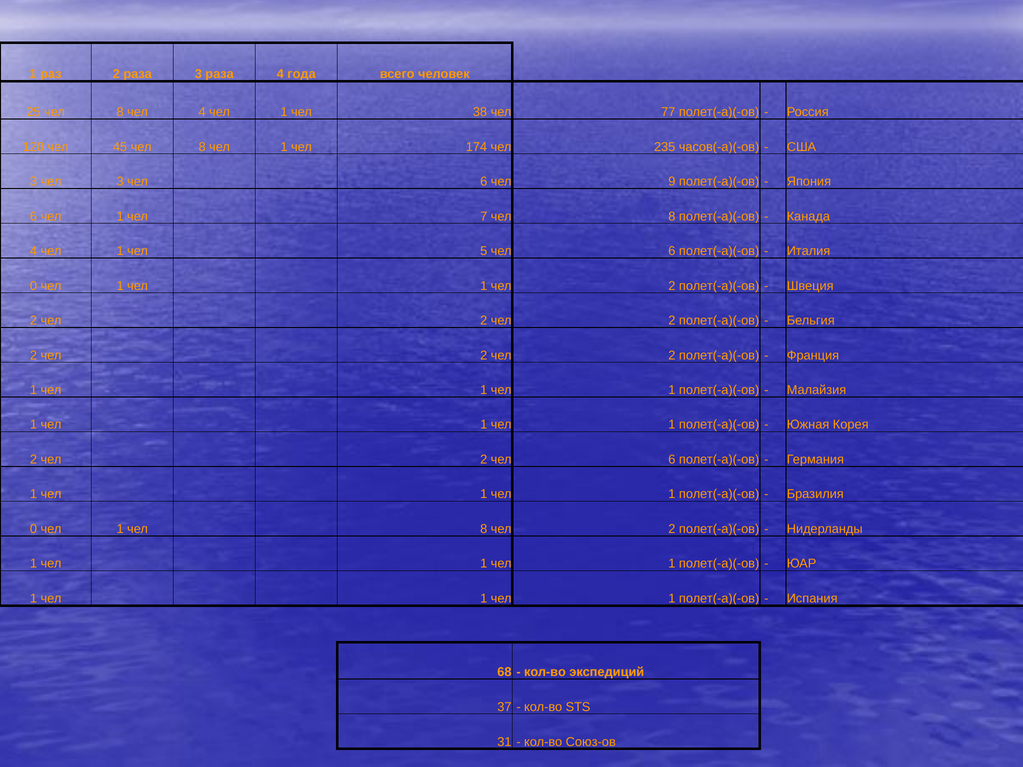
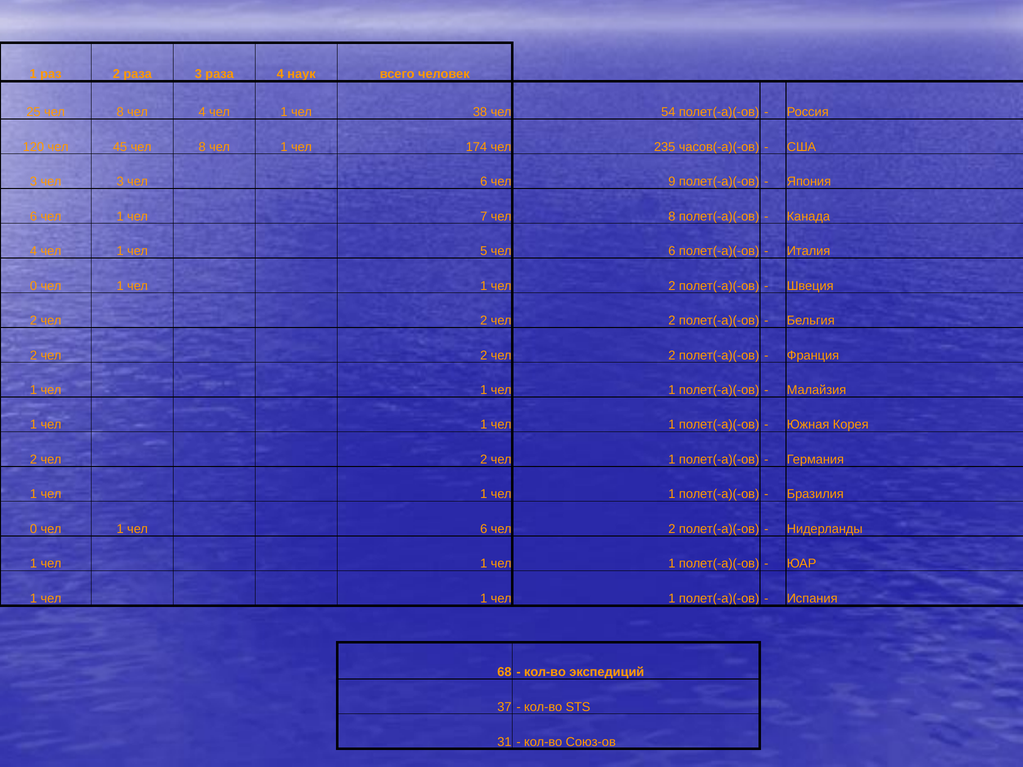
года: года -> наук (302, 74)
77: 77 -> 54 (668, 112)
2 чел 6: 6 -> 1 (672, 460)
1 чел 8: 8 -> 6 (484, 529)
